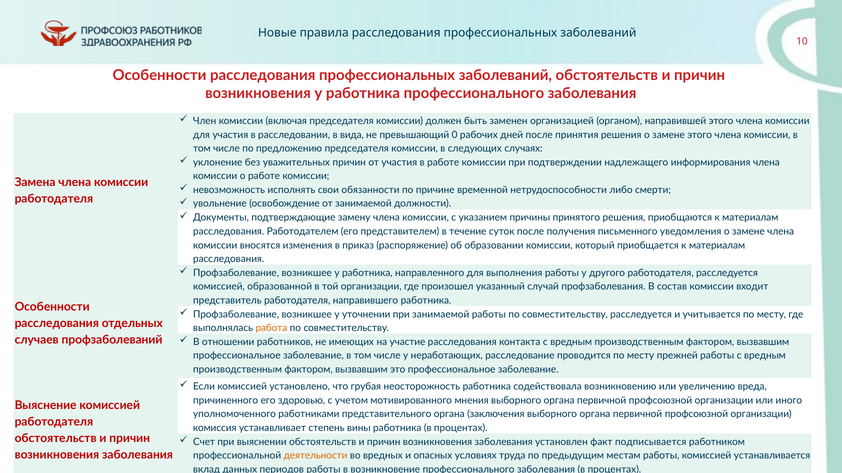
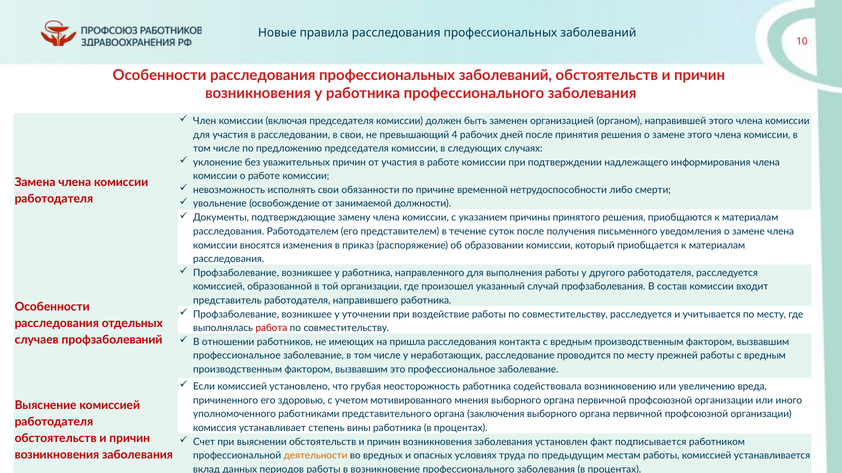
в вида: вида -> свои (352, 135)
0: 0 -> 4 (455, 135)
при занимаемой: занимаемой -> воздействие (441, 315)
работа colour: orange -> red (271, 328)
участие: участие -> пришла (407, 342)
